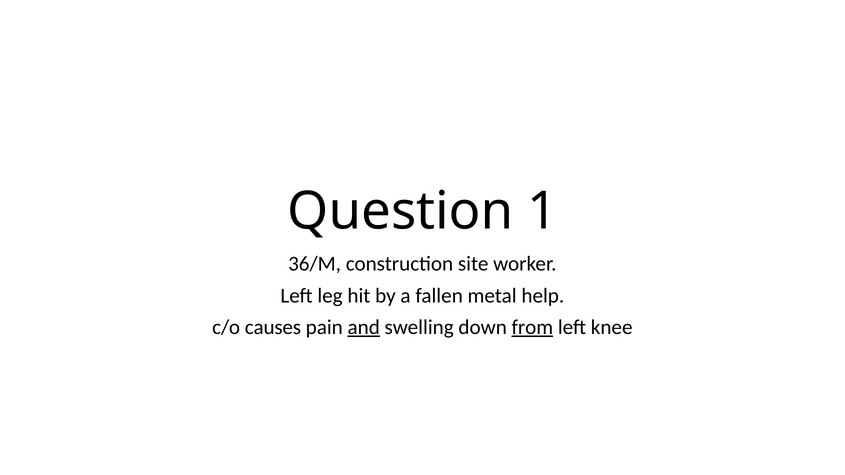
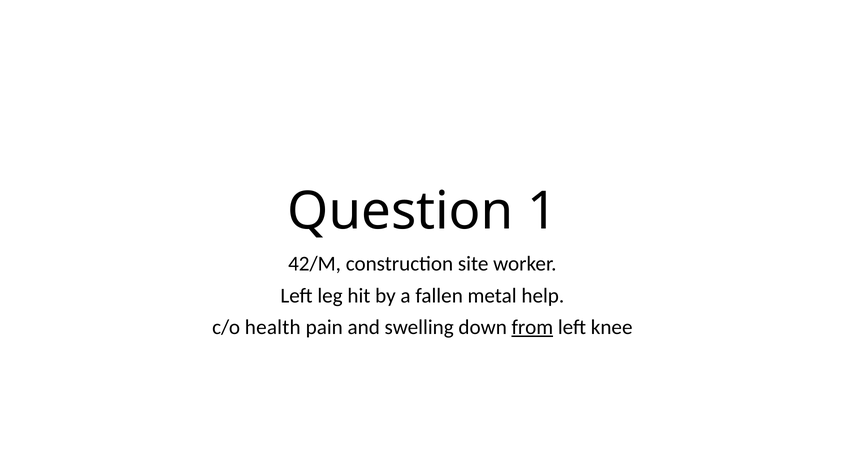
36/M: 36/M -> 42/M (315, 264)
causes: causes -> health (273, 327)
and underline: present -> none (364, 327)
